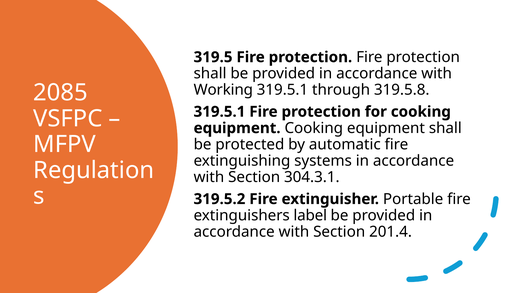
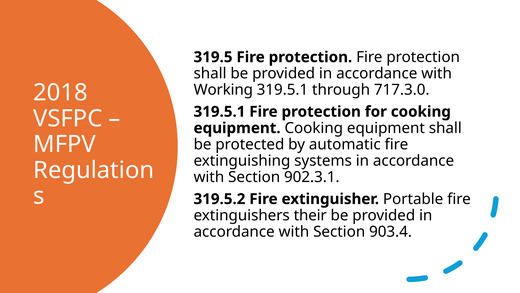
319.5.8: 319.5.8 -> 717.3.0 (402, 90)
2085: 2085 -> 2018 (60, 93)
304.3.1: 304.3.1 -> 902.3.1 (312, 177)
label: label -> their (310, 215)
201.4: 201.4 -> 903.4 (391, 231)
